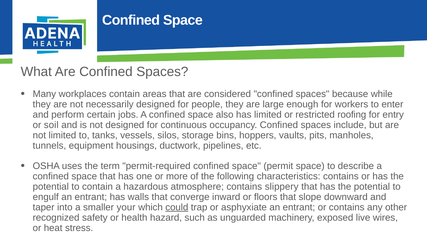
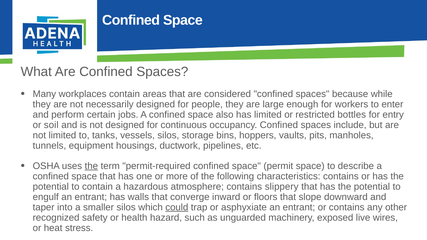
roofing: roofing -> bottles (352, 115)
the underline: none -> present (91, 166)
smaller your: your -> silos (126, 207)
